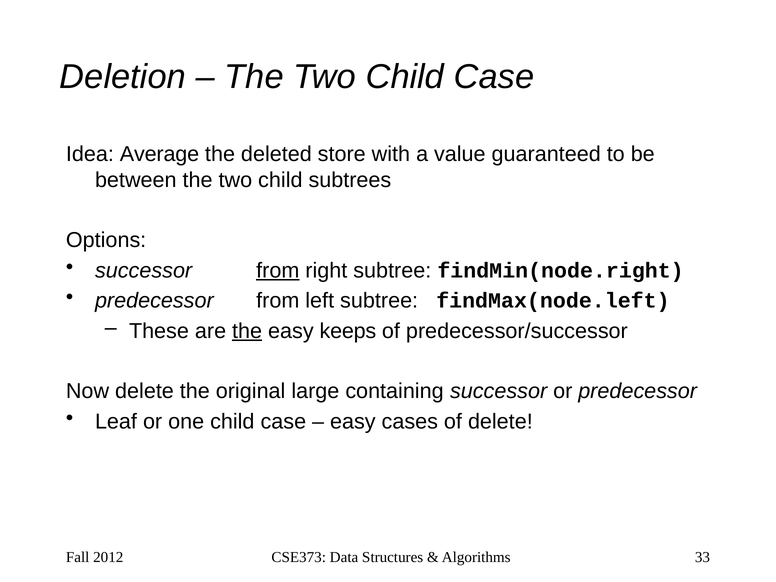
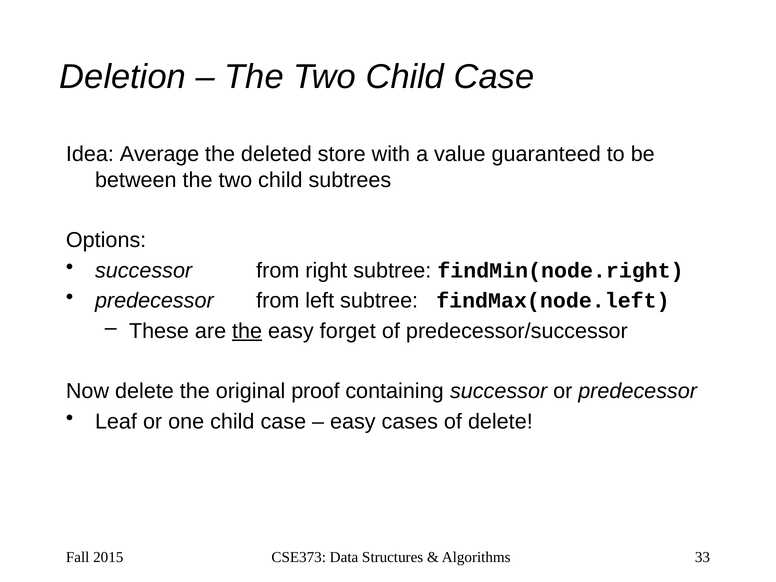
from underline: present -> none (278, 271)
keeps: keeps -> forget (348, 331)
large: large -> proof (315, 391)
2012: 2012 -> 2015 (108, 557)
